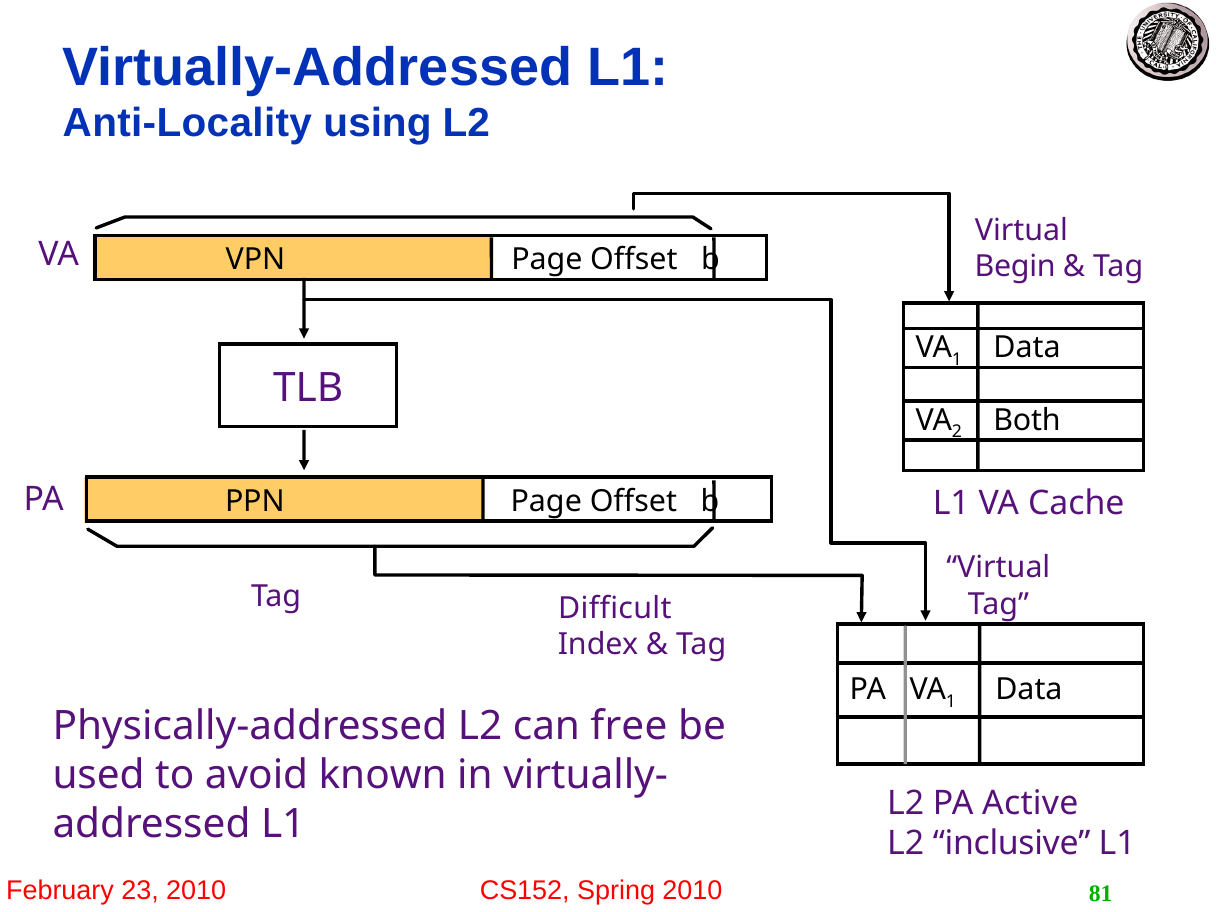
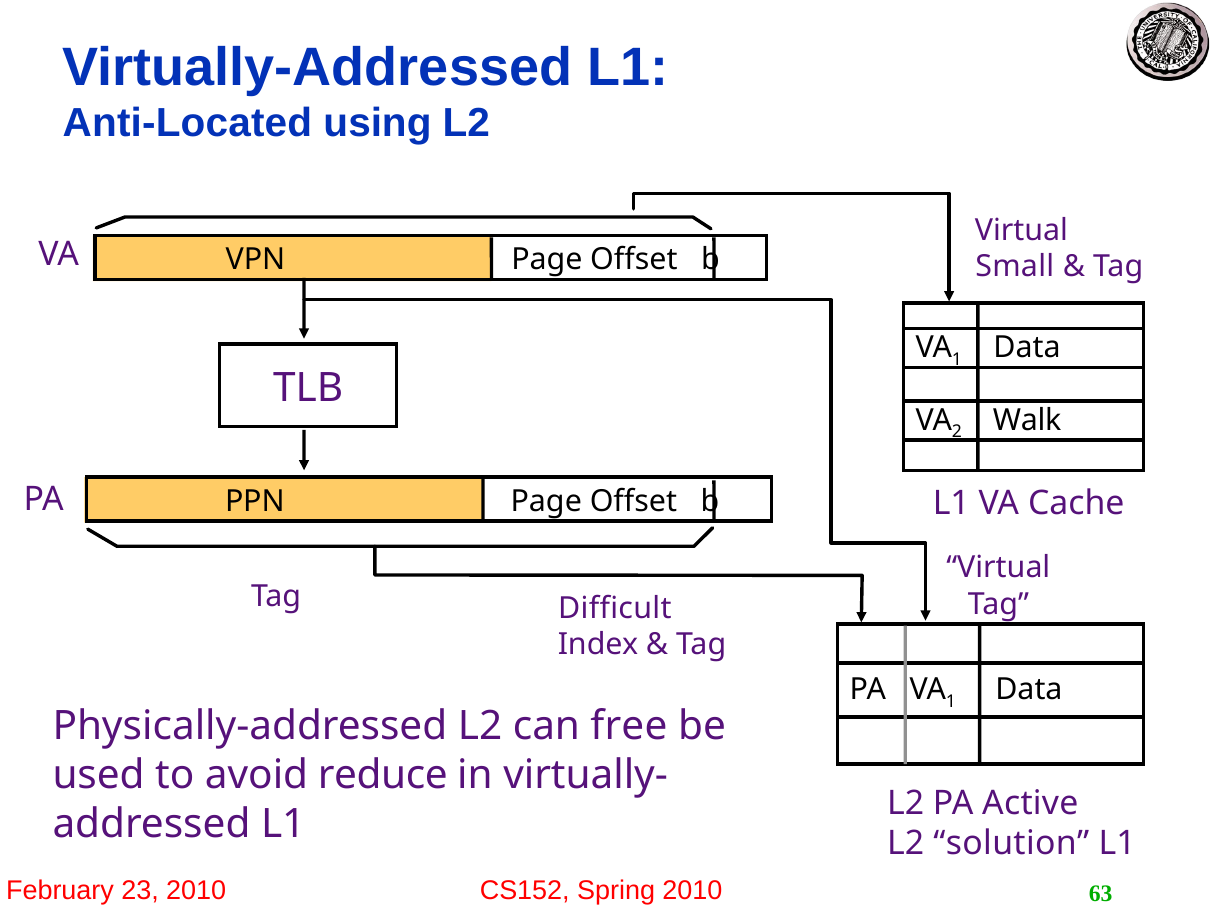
Anti-Locality: Anti-Locality -> Anti-Located (187, 123)
Begin: Begin -> Small (1015, 267)
Both: Both -> Walk (1027, 420)
known: known -> reduce (383, 775)
inclusive: inclusive -> solution (1011, 843)
81: 81 -> 63 (1101, 894)
